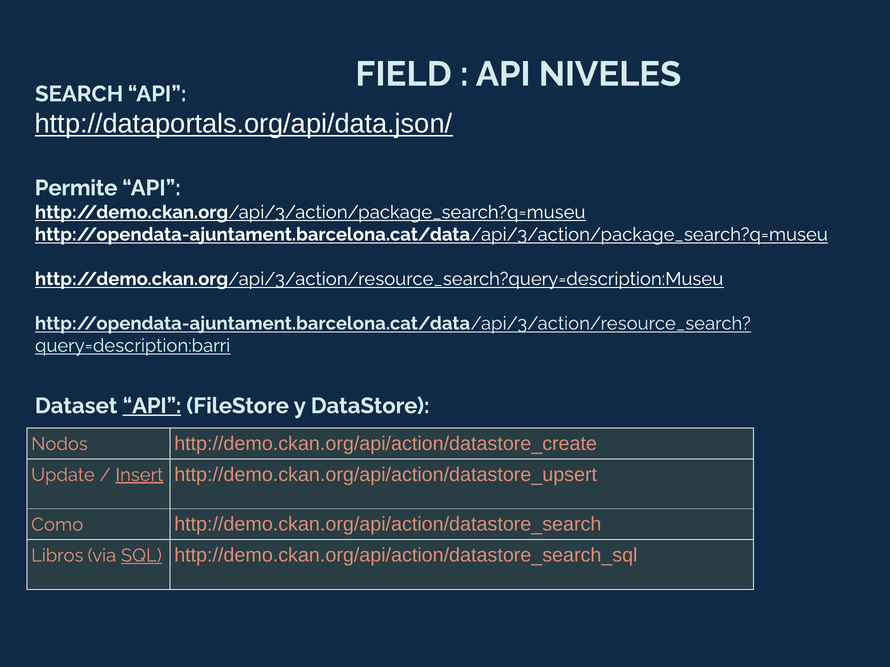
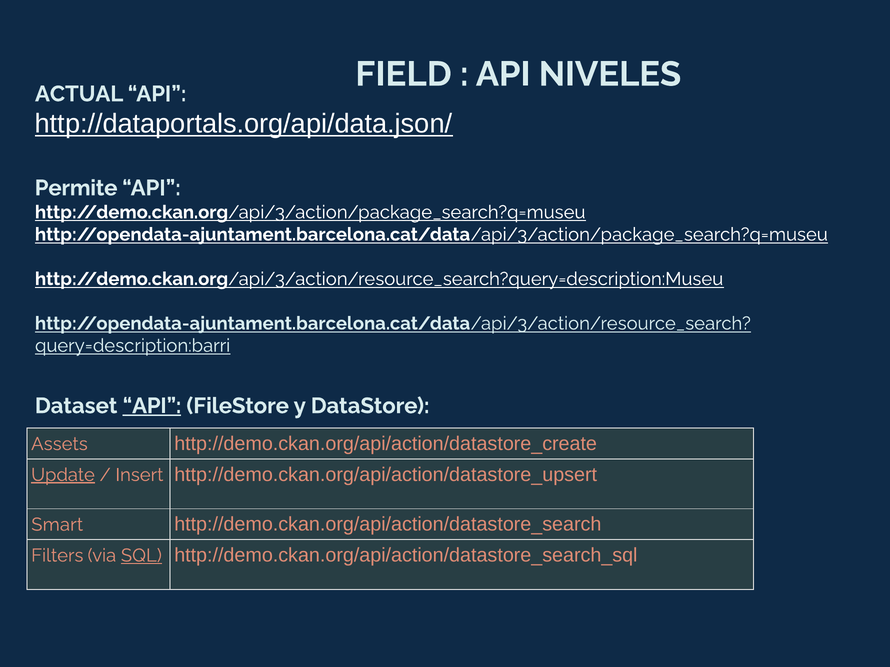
SEARCH: SEARCH -> ACTUAL (79, 94)
Nodos: Nodos -> Assets (59, 444)
Update underline: none -> present (63, 475)
Insert underline: present -> none (139, 475)
Como: Como -> Smart (57, 525)
Libros: Libros -> Filters (57, 556)
